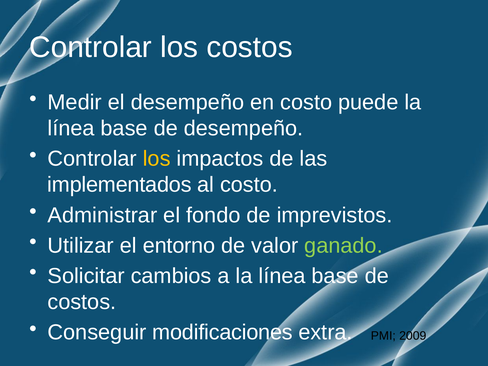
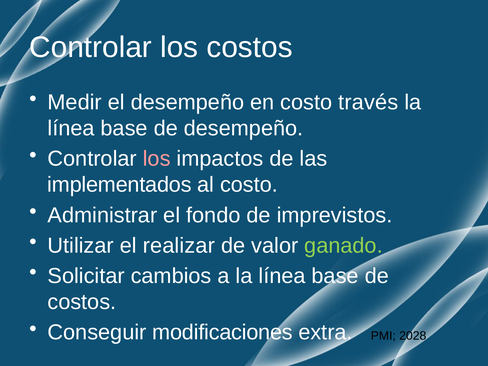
puede: puede -> través (368, 102)
los colour: yellow -> pink (157, 159)
entorno: entorno -> realizar (179, 246)
2009: 2009 -> 2028 (413, 336)
